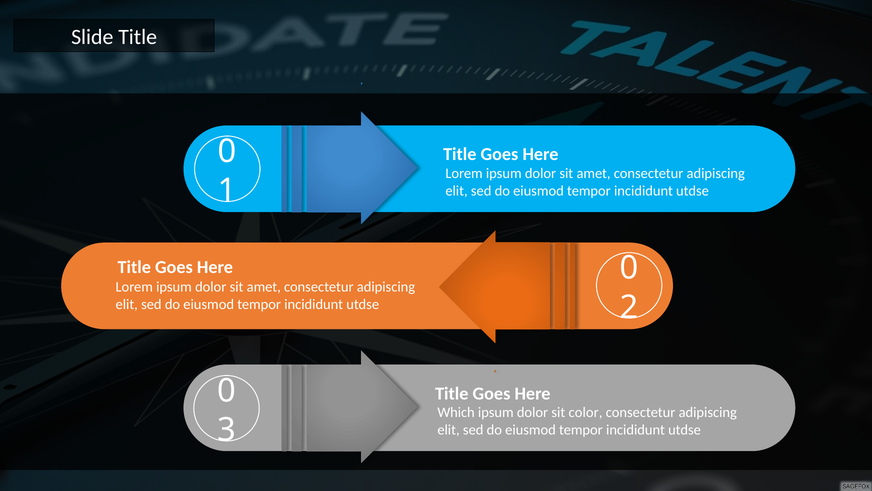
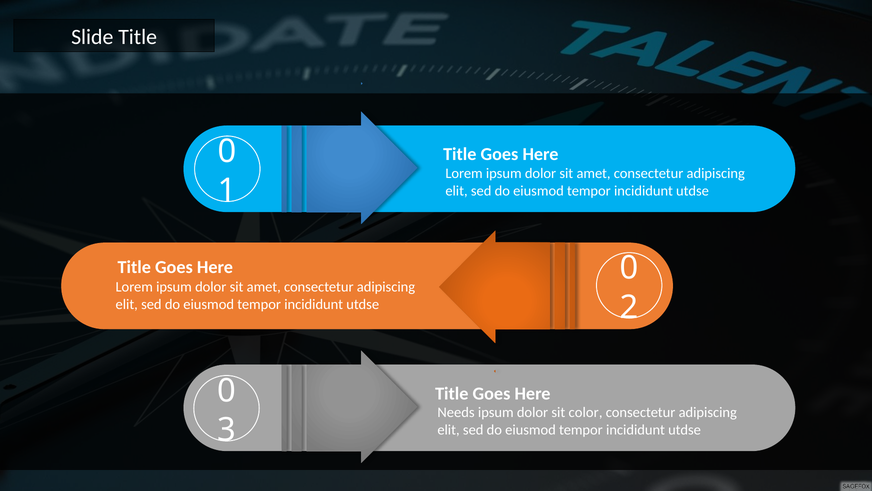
Which: Which -> Needs (456, 412)
